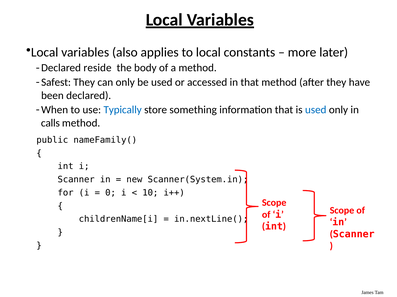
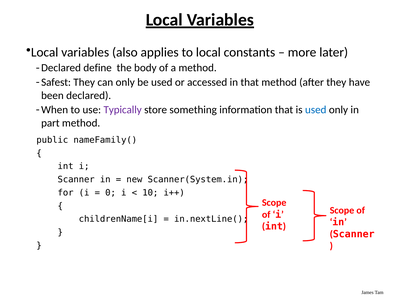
reside: reside -> define (98, 68)
Typically colour: blue -> purple (123, 110)
calls: calls -> part (50, 123)
